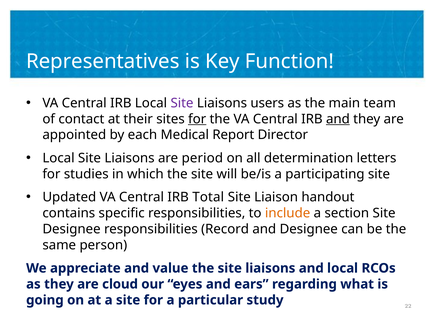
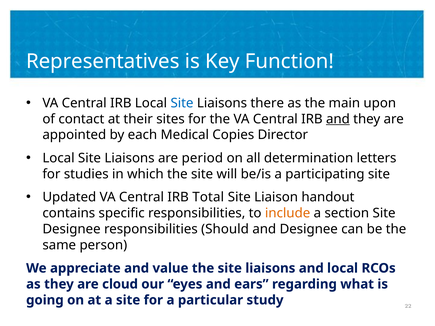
Site colour: purple -> blue (182, 103)
users: users -> there (267, 103)
team: team -> upon (380, 103)
for underline: present -> none (197, 119)
Report: Report -> Copies (233, 135)
Record: Record -> Should (225, 229)
